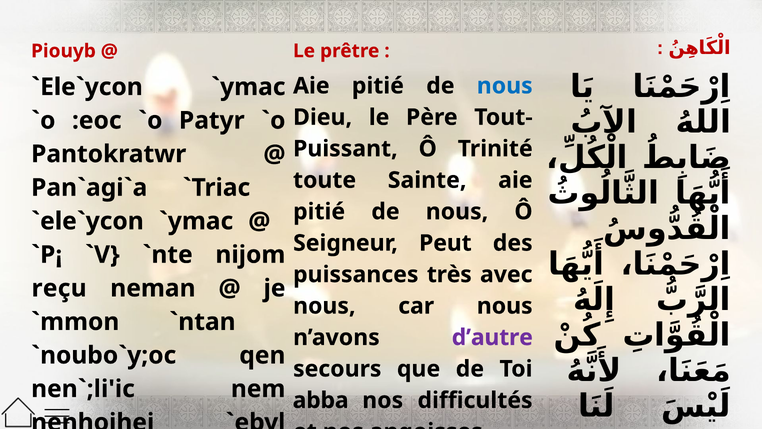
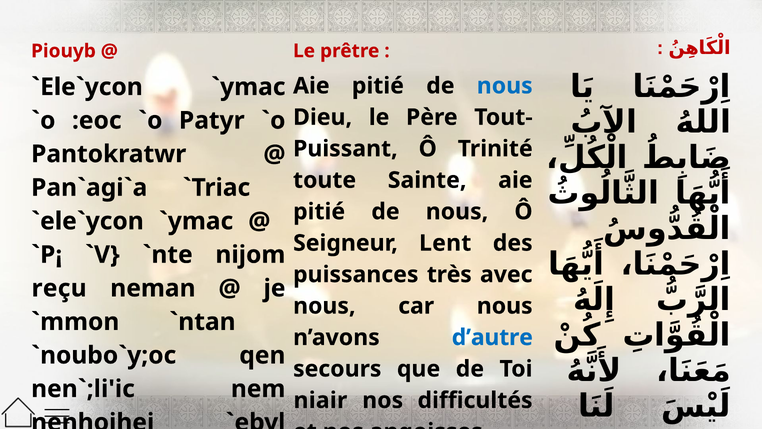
Peut: Peut -> Lent (445, 243)
d’autre colour: purple -> blue (492, 337)
abba: abba -> niair (320, 400)
